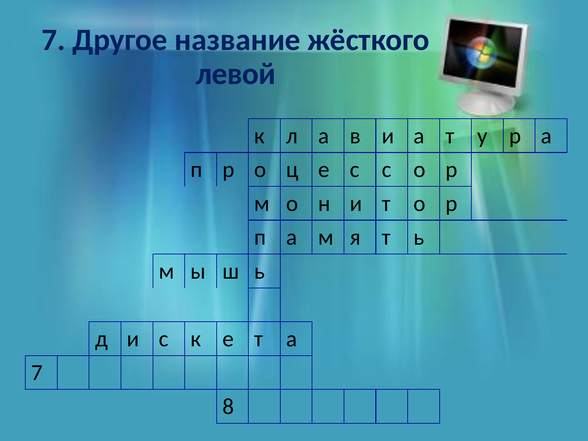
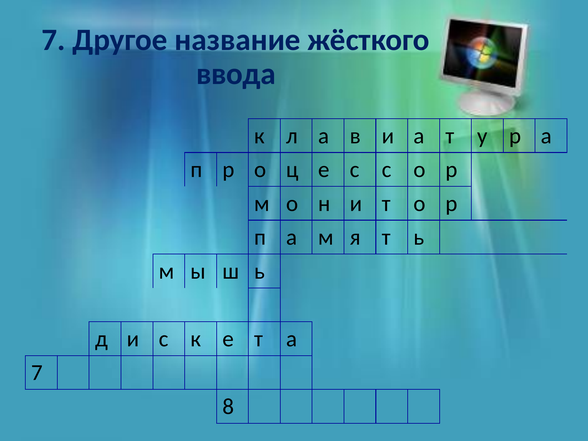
левой: левой -> ввода (236, 74)
